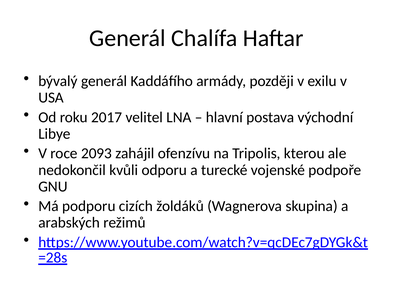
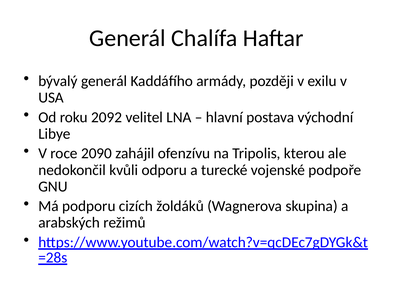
2017: 2017 -> 2092 (107, 117)
2093: 2093 -> 2090 (96, 153)
